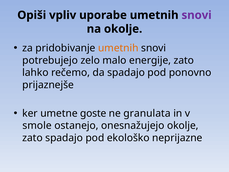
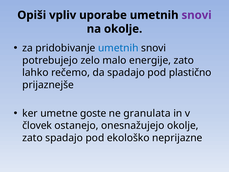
umetnih colour: orange -> blue (118, 48)
ponovno: ponovno -> plastično (190, 72)
smole: smole -> človek (37, 125)
